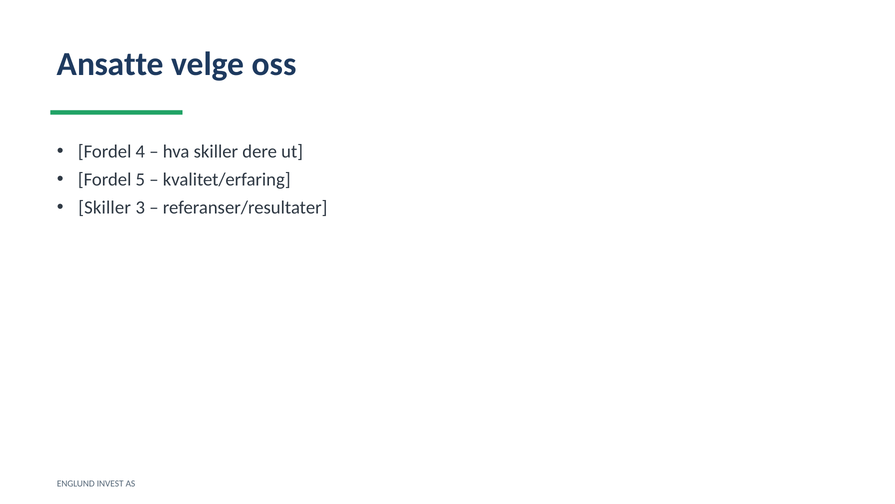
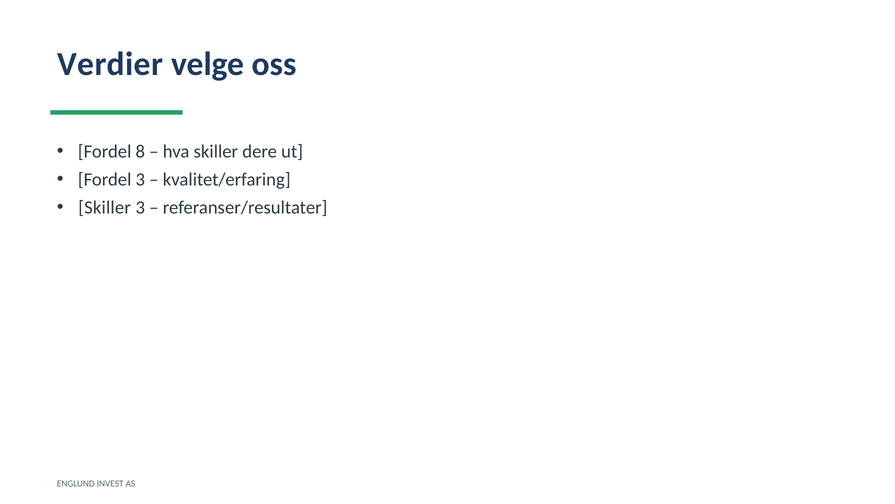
Ansatte: Ansatte -> Verdier (110, 64)
4: 4 -> 8 (140, 152)
Fordel 5: 5 -> 3 (140, 180)
